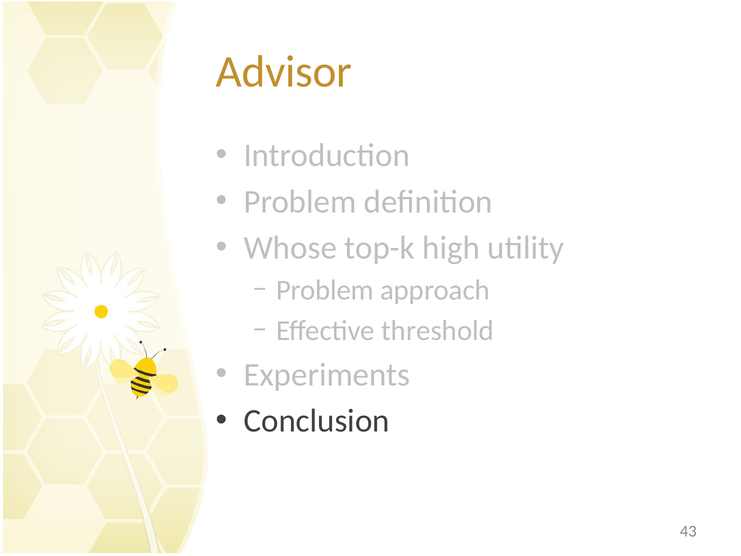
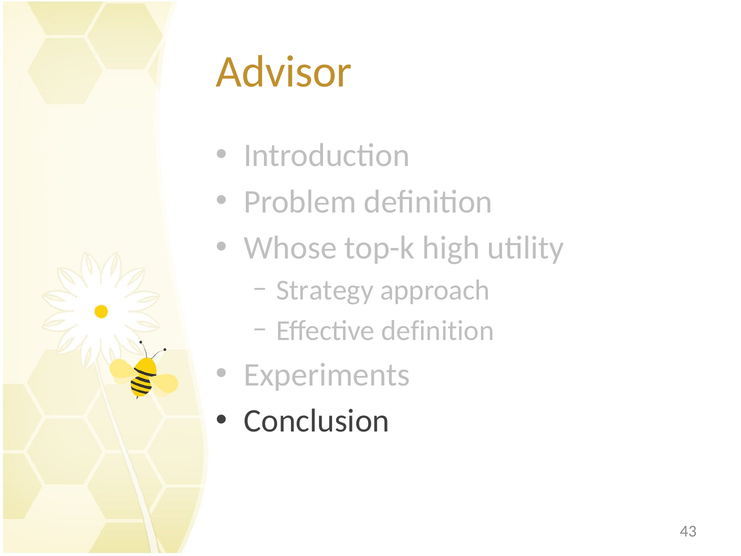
Problem: Problem -> Strategy (325, 290)
Effective threshold: threshold -> definition (438, 331)
